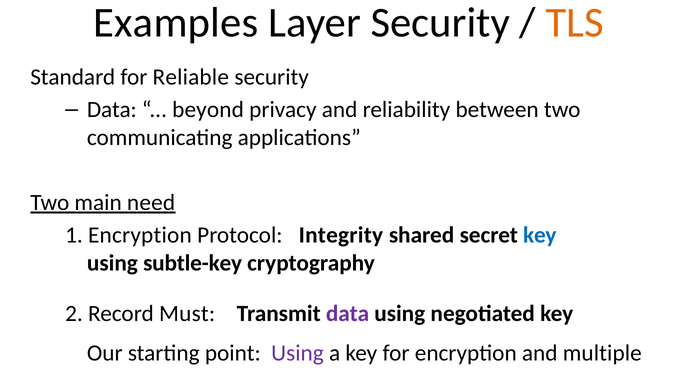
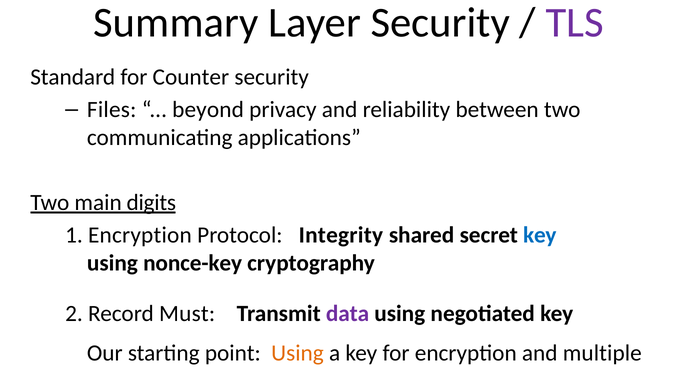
Examples: Examples -> Summary (176, 23)
TLS colour: orange -> purple (575, 23)
Reliable: Reliable -> Counter (191, 77)
Data: Data -> Files (112, 110)
need: need -> digits (151, 203)
subtle-key: subtle-key -> nonce-key (193, 263)
Using colour: purple -> orange (297, 354)
